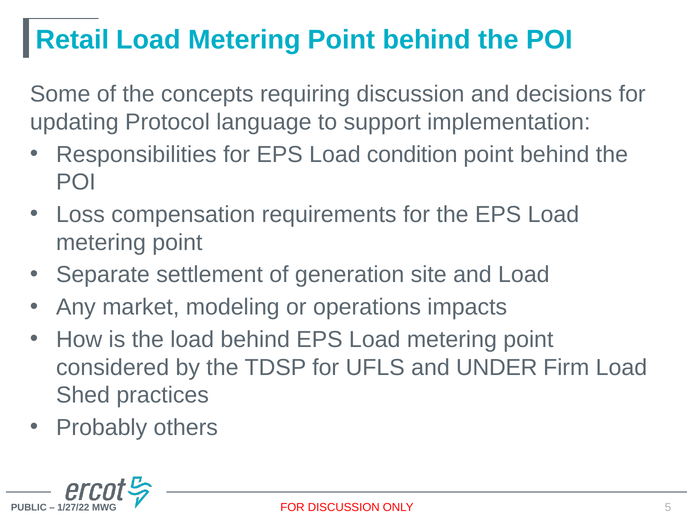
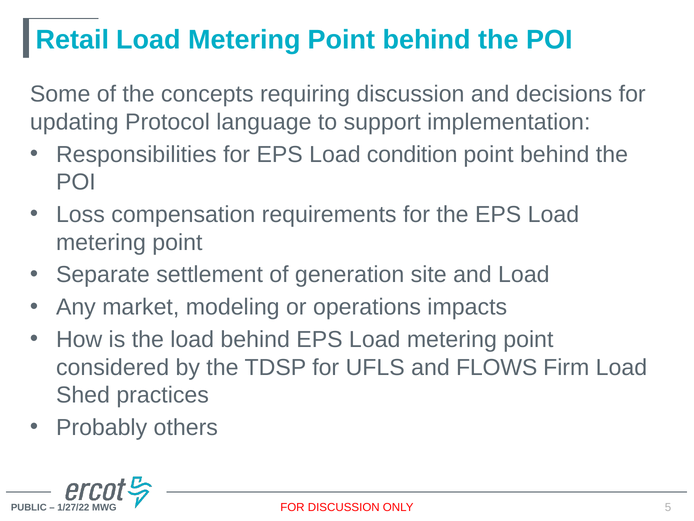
UNDER: UNDER -> FLOWS (497, 367)
